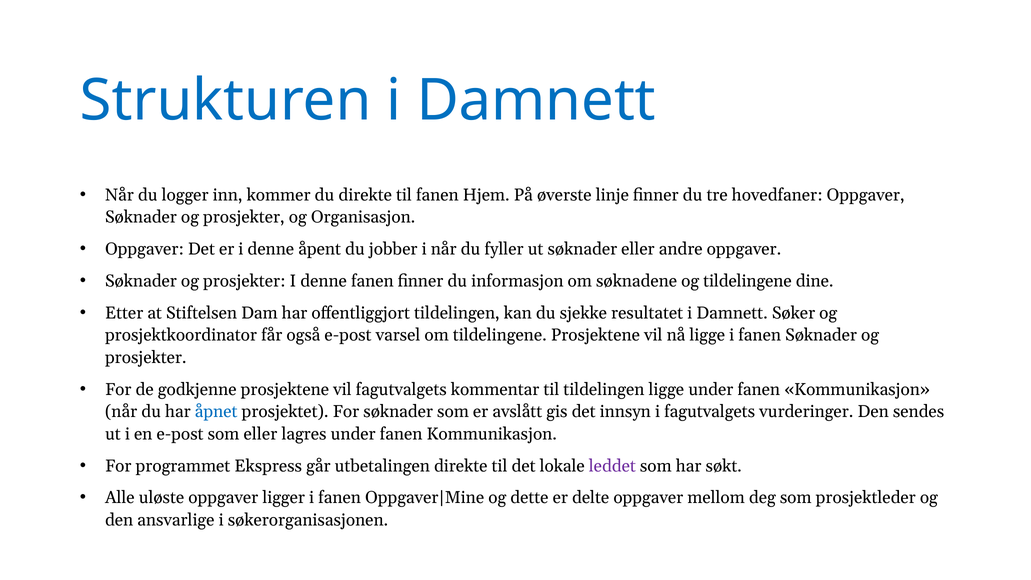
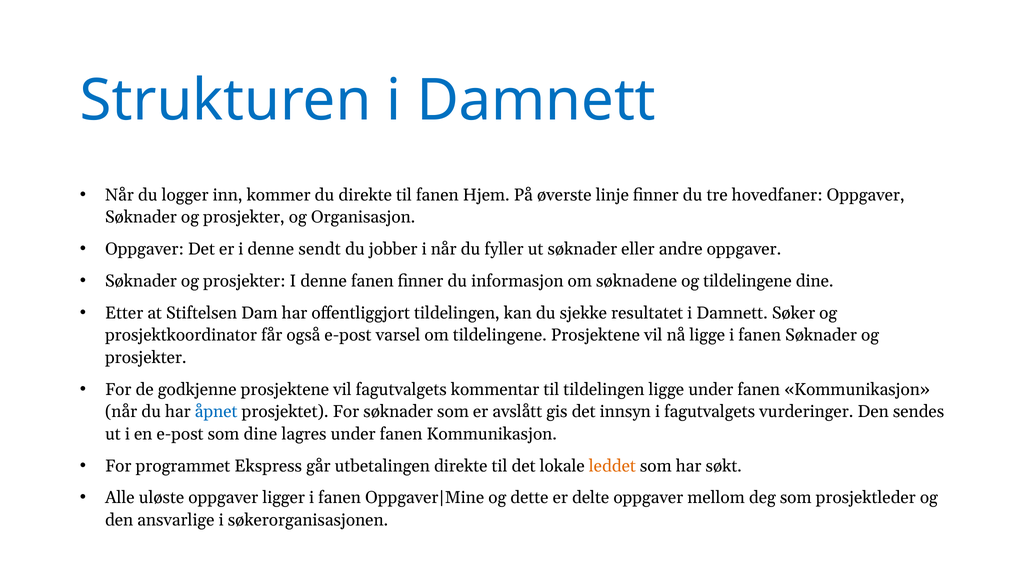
åpent: åpent -> sendt (320, 249)
som eller: eller -> dine (260, 434)
leddet colour: purple -> orange (612, 466)
